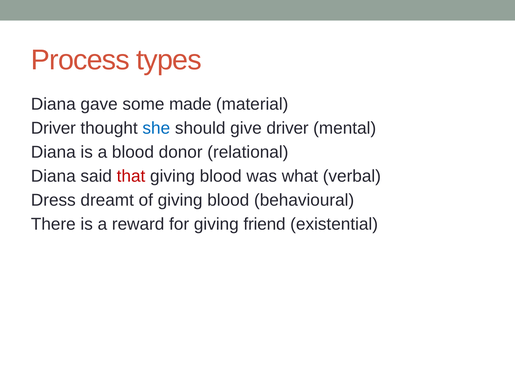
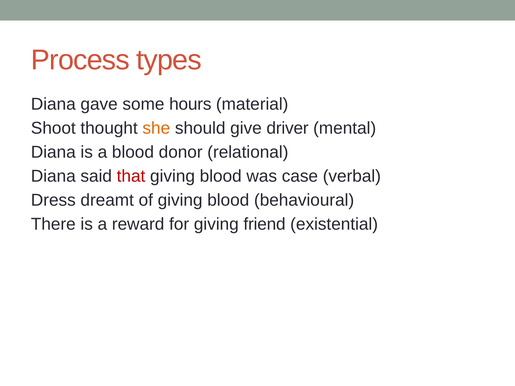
made: made -> hours (190, 104)
Driver: Driver -> Shoot (53, 128)
she colour: blue -> orange (156, 128)
what: what -> case (300, 176)
